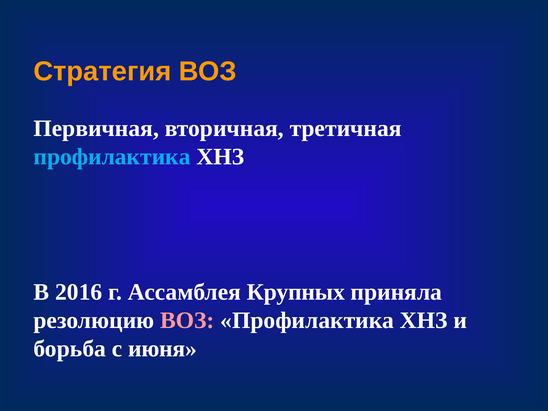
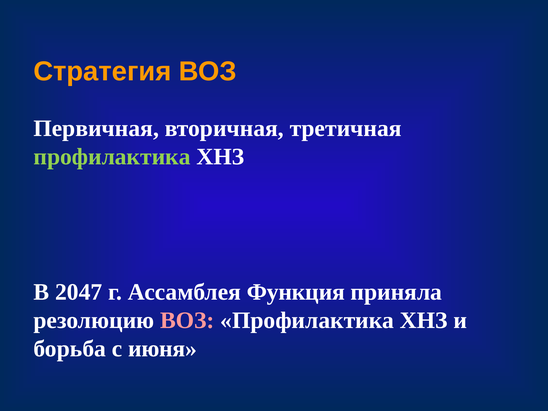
профилактика colour: light blue -> light green (112, 157)
2016: 2016 -> 2047 (79, 292)
Крупных: Крупных -> Функция (296, 292)
